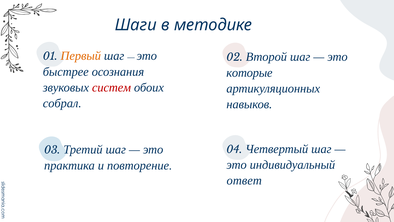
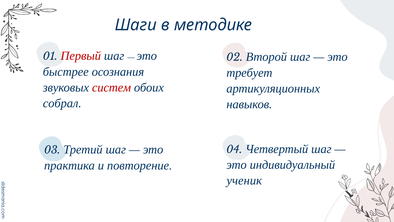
Первый colour: orange -> red (81, 56)
которые: которые -> требует (249, 73)
ответ: ответ -> ученик (244, 180)
